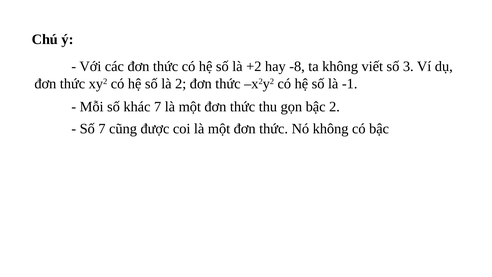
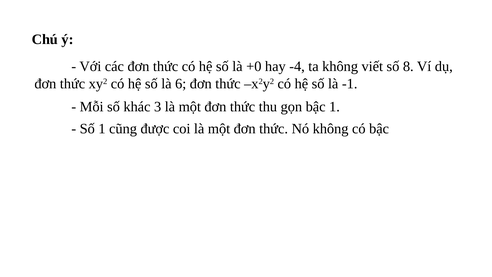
+2: +2 -> +0 (254, 66)
-8: -8 -> -4 (297, 66)
3: 3 -> 8 (408, 66)
là 2: 2 -> 6 (181, 84)
khác 7: 7 -> 3 (158, 107)
bậc 2: 2 -> 1 (334, 107)
Số 7: 7 -> 1 (102, 129)
